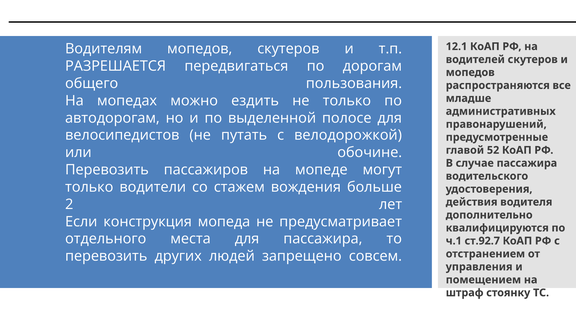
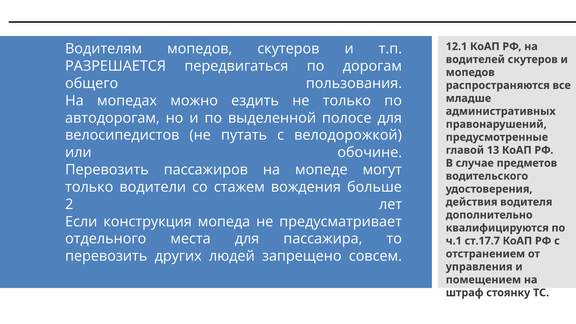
52: 52 -> 13 (493, 150)
случае пассажира: пассажира -> предметов (527, 163)
ст.92.7: ст.92.7 -> ст.17.7 (482, 241)
